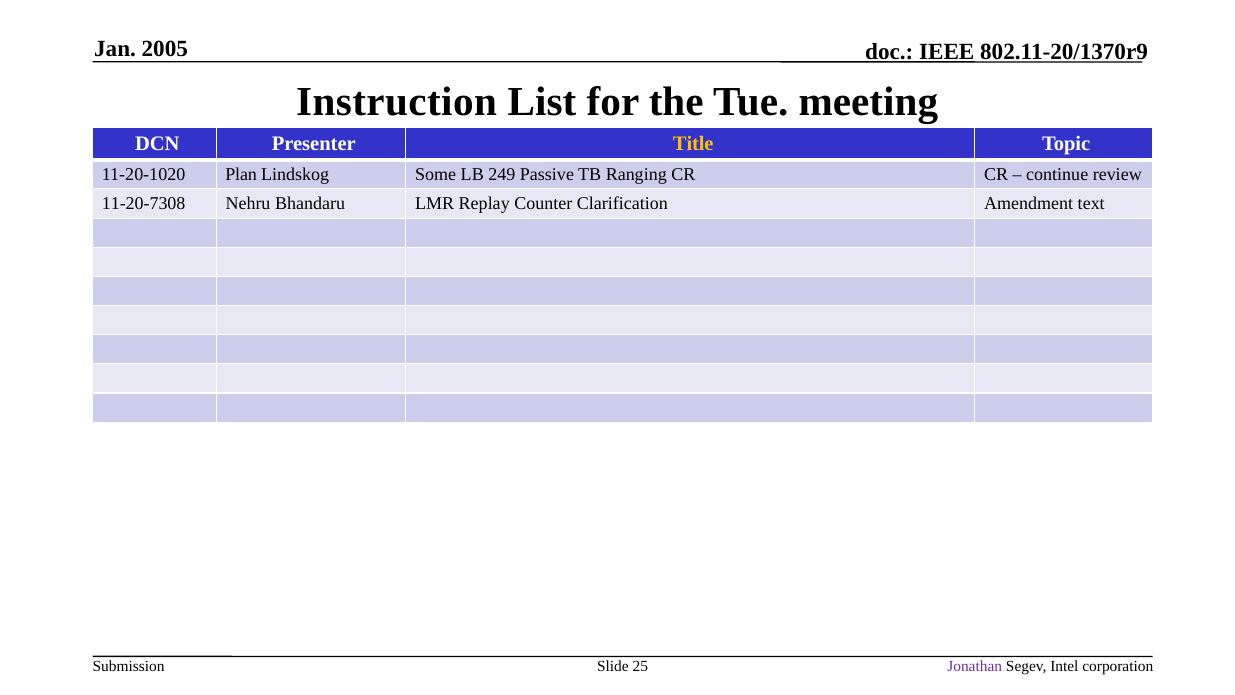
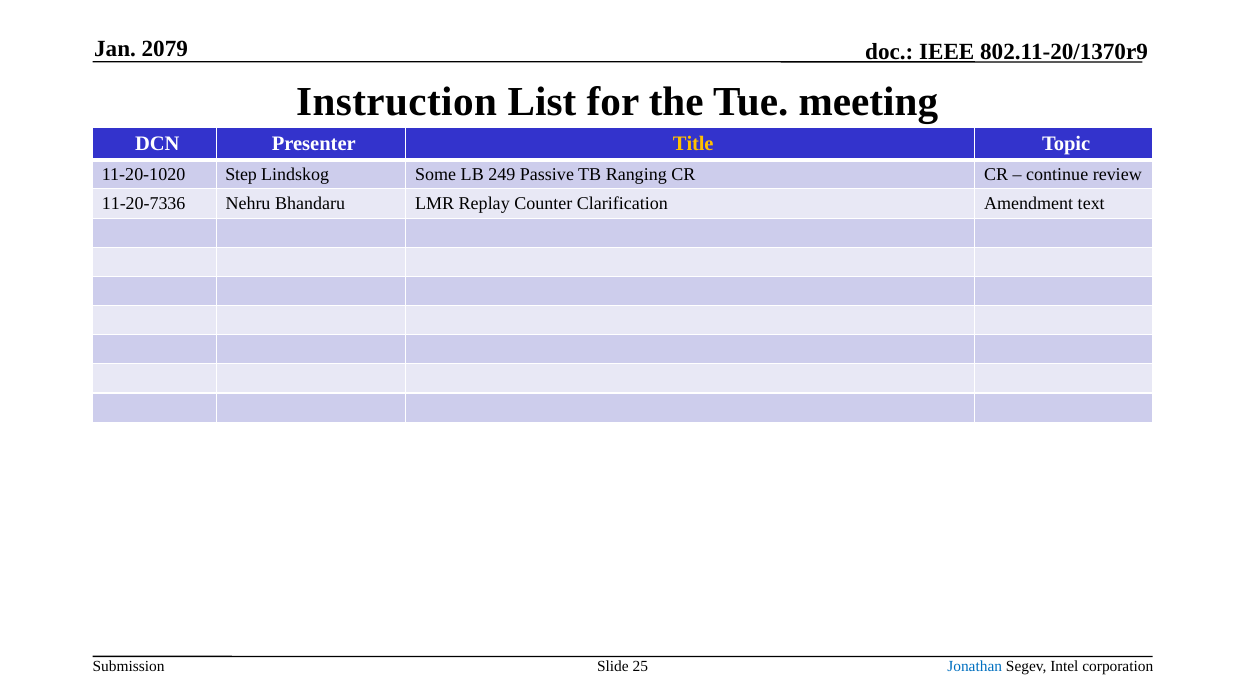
2005: 2005 -> 2079 (165, 49)
Plan: Plan -> Step (241, 174)
11-20-7308: 11-20-7308 -> 11-20-7336 (144, 204)
Jonathan colour: purple -> blue (975, 666)
